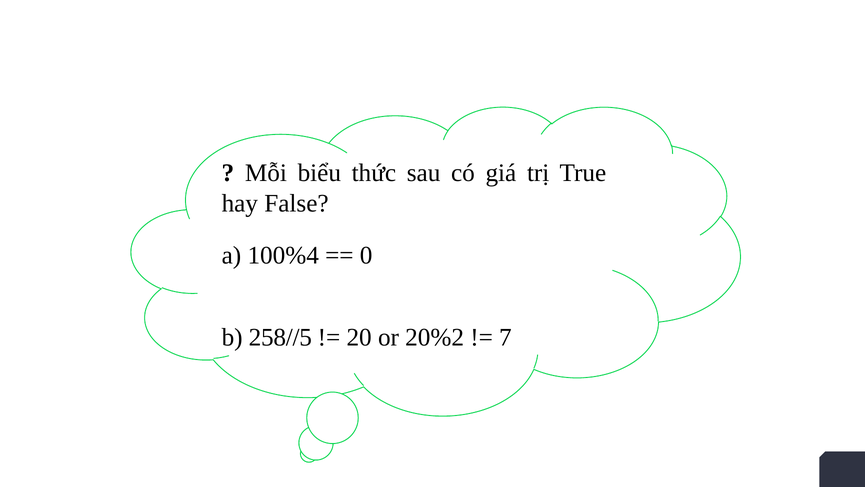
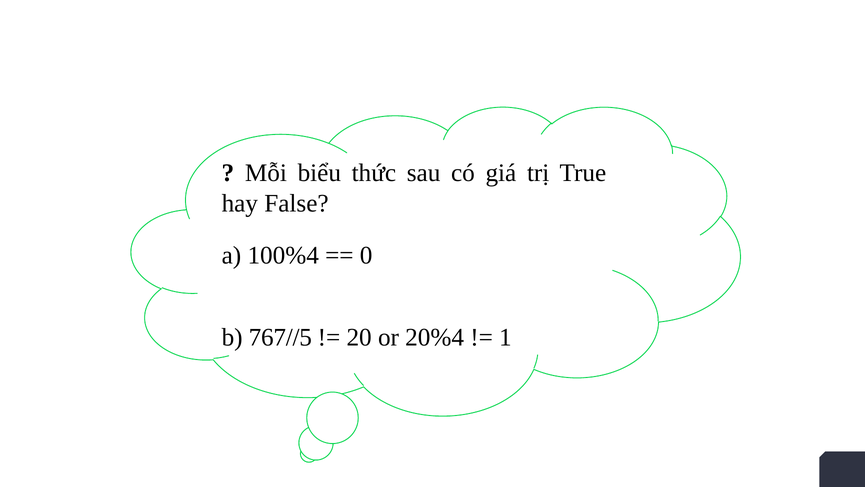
258//5: 258//5 -> 767//5 (280, 337)
20%2: 20%2 -> 20%4 (435, 337)
7: 7 -> 1 (505, 337)
